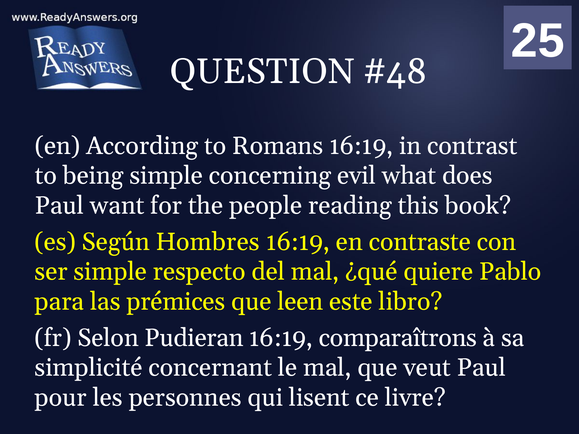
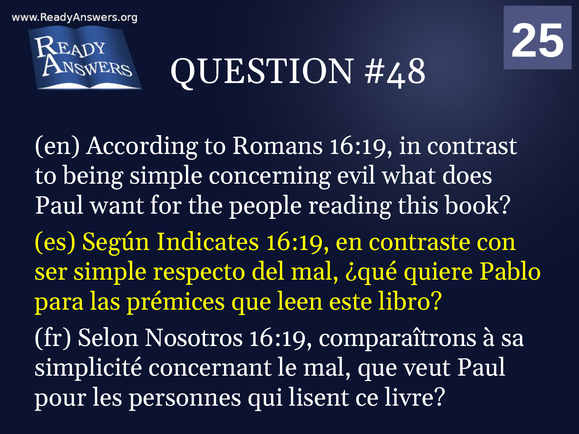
Hombres: Hombres -> Indicates (208, 242)
Pudieran: Pudieran -> Nosotros (194, 338)
